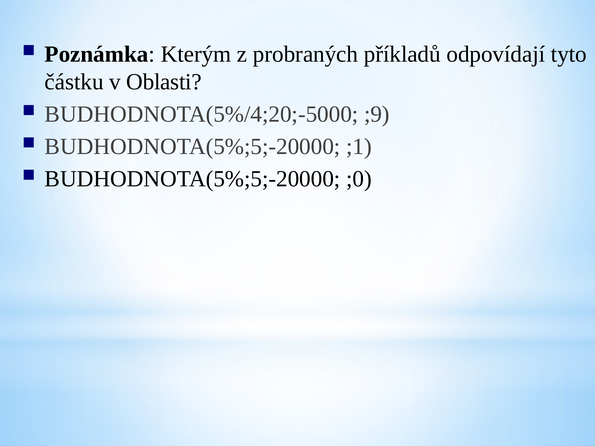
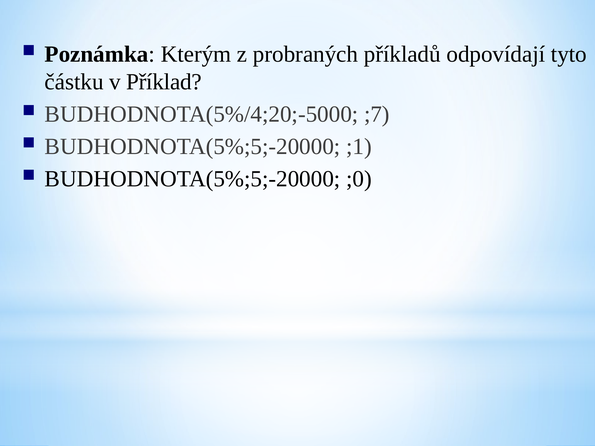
Oblasti: Oblasti -> Příklad (164, 82)
;9: ;9 -> ;7 (377, 114)
